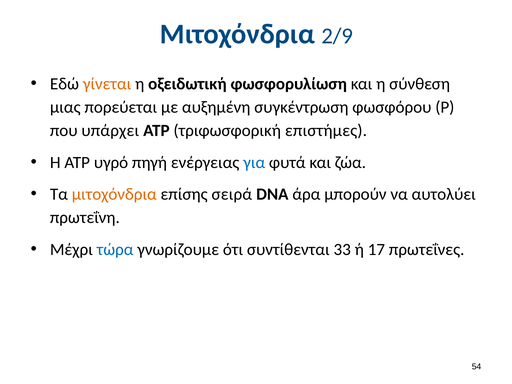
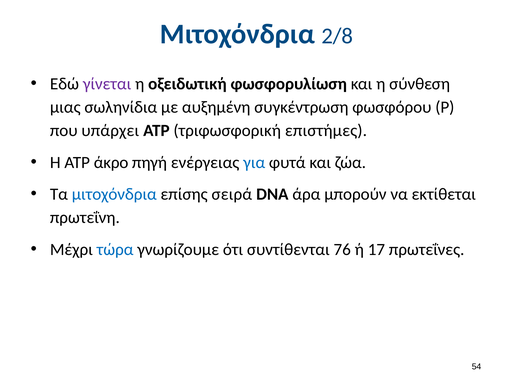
2/9: 2/9 -> 2/8 (337, 36)
γίνεται colour: orange -> purple (107, 84)
πορεύεται: πορεύεται -> σωληνίδια (121, 107)
υγρό: υγρό -> άκρο (111, 162)
μιτοχόνδρια colour: orange -> blue (114, 194)
αυτολύει: αυτολύει -> εκτίθεται (444, 194)
33: 33 -> 76 (342, 249)
